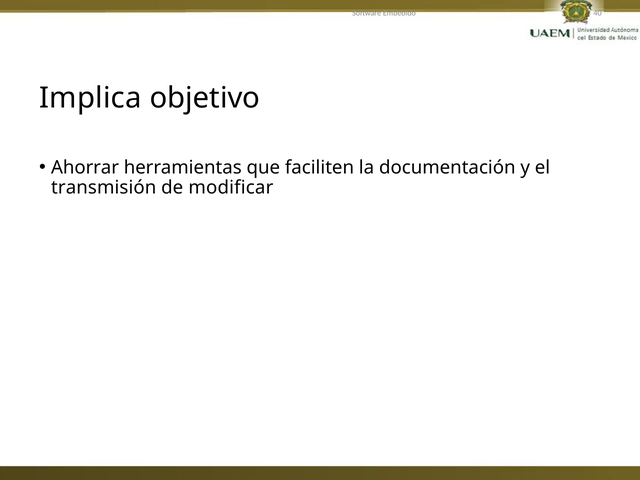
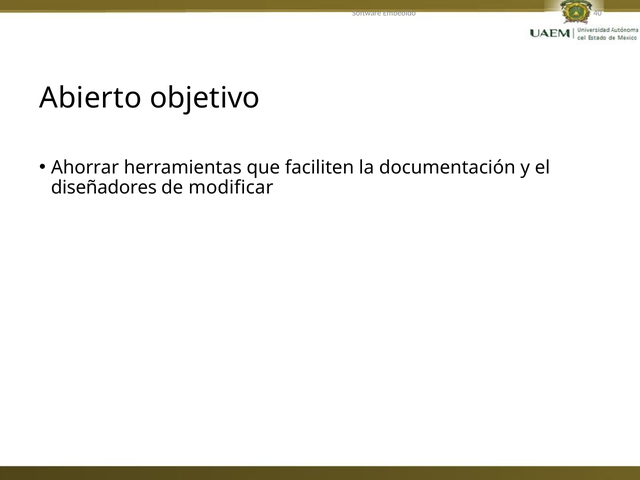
Implica: Implica -> Abierto (90, 98)
transmisión: transmisión -> diseñadores (104, 188)
